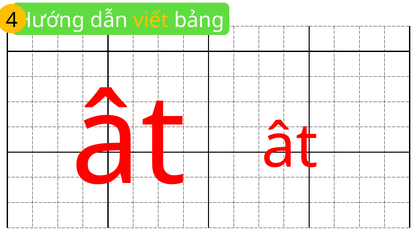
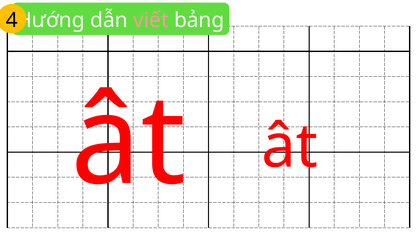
viết colour: yellow -> pink (151, 20)
